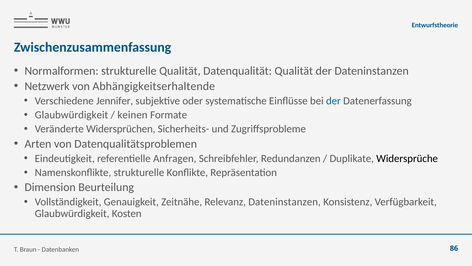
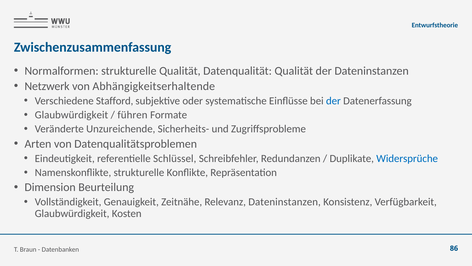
Jennifer: Jennifer -> Stafford (115, 101)
keinen: keinen -> führen (132, 115)
Widersprüchen: Widersprüchen -> Unzureichende (121, 129)
Anfragen: Anfragen -> Schlüssel (175, 158)
Widersprüche colour: black -> blue (407, 158)
